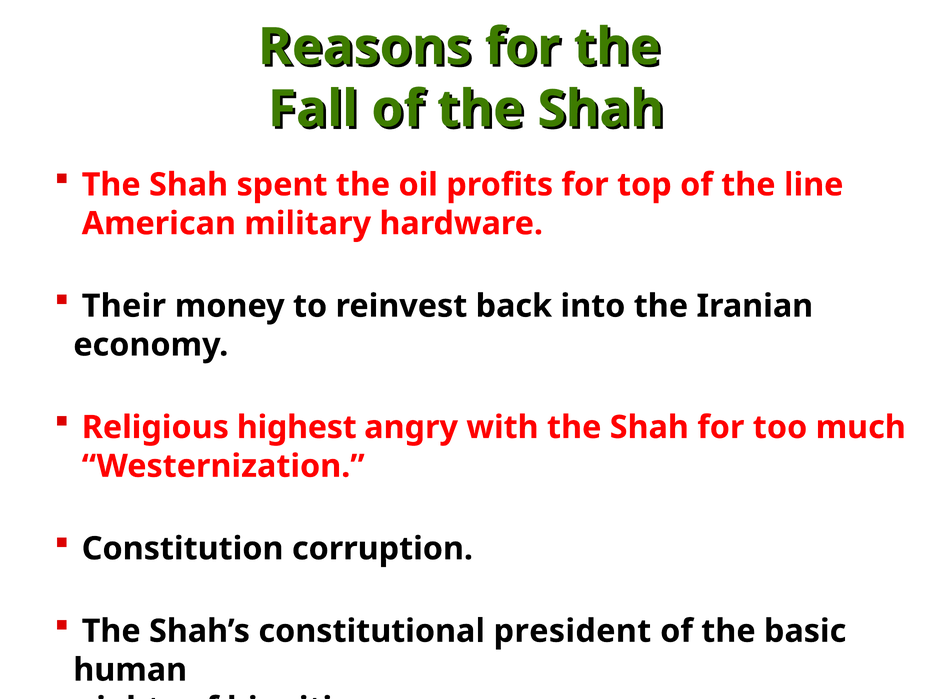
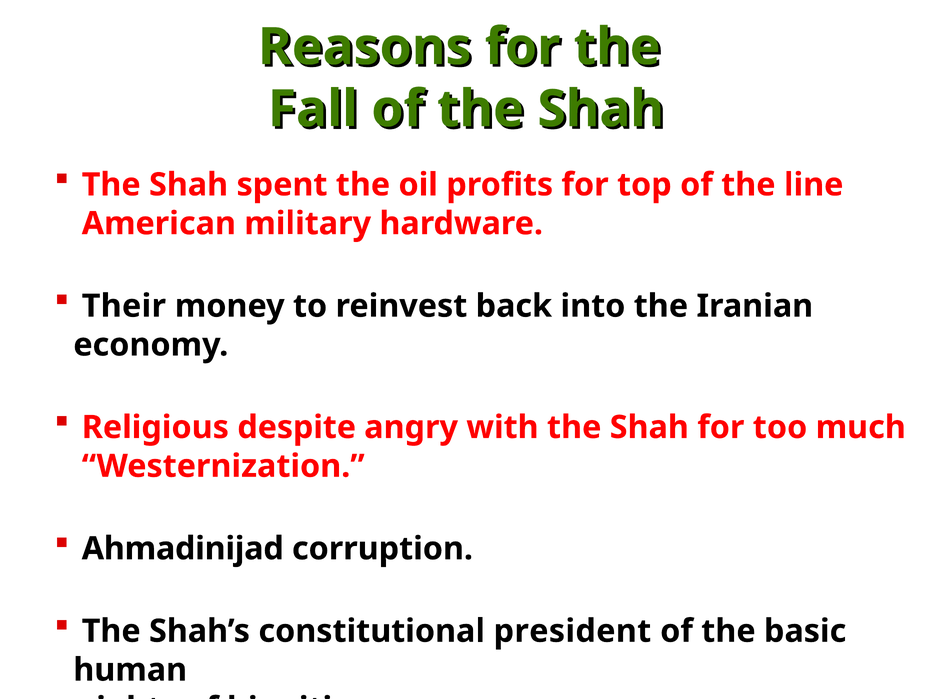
highest: highest -> despite (297, 427)
Constitution: Constitution -> Ahmadinijad (183, 549)
